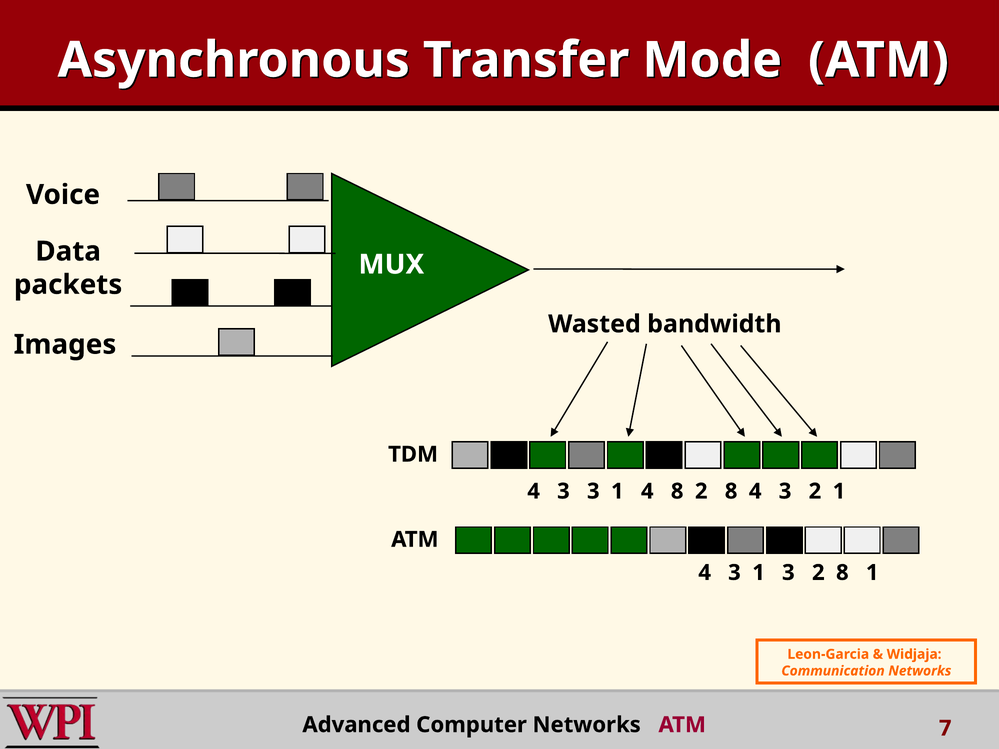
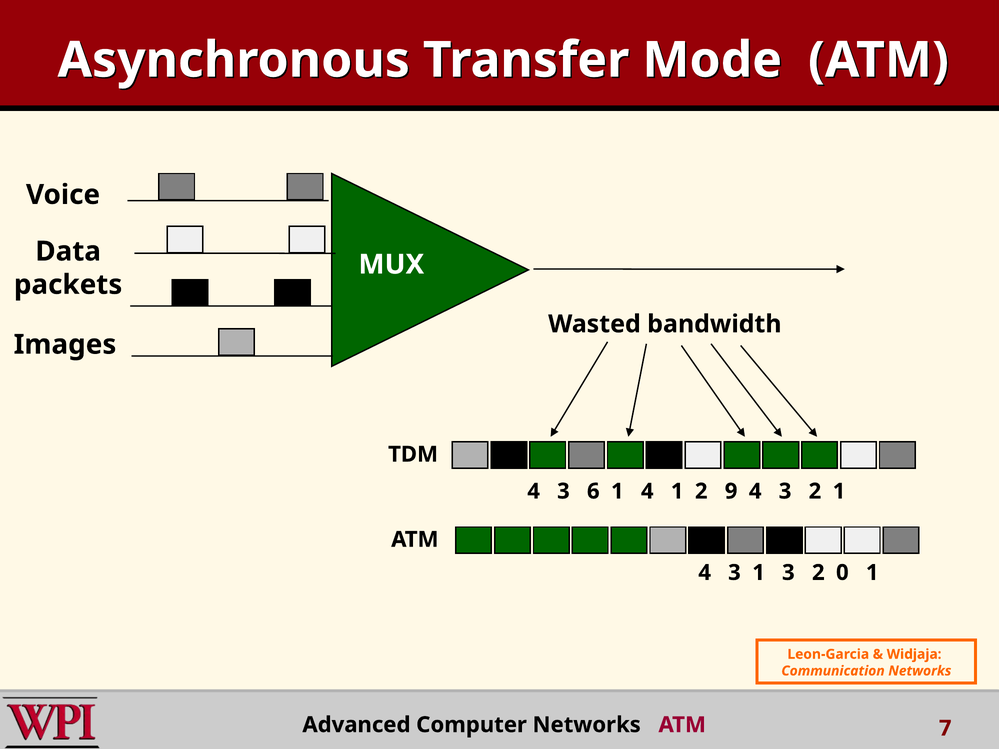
3 3: 3 -> 6 (593, 491)
4 8: 8 -> 1 (677, 491)
8: 8 -> 9 (731, 491)
3 2 8: 8 -> 0 (842, 573)
